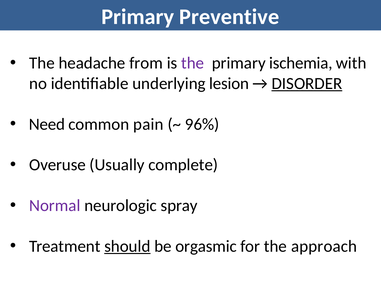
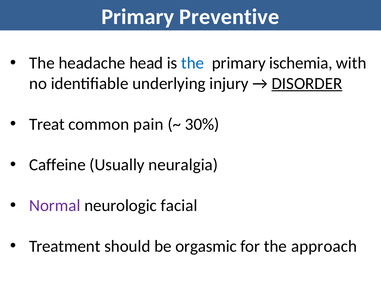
from: from -> head (146, 63)
the colour: purple -> blue (193, 63)
lesion: lesion -> injury (229, 83)
Need: Need -> Treat (47, 124)
96%: 96% -> 30% (202, 124)
Overuse: Overuse -> Caffeine (57, 165)
complete: complete -> neuralgia (183, 165)
spray: spray -> facial (179, 205)
should underline: present -> none (127, 246)
